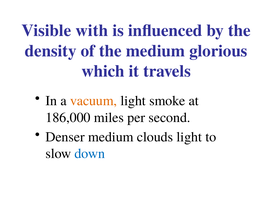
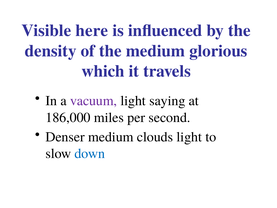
with: with -> here (92, 31)
vacuum colour: orange -> purple (94, 101)
smoke: smoke -> saying (167, 101)
